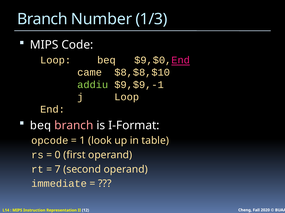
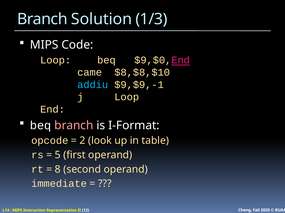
Number: Number -> Solution (102, 19)
addiu colour: light green -> light blue (93, 85)
1: 1 -> 2 (82, 141)
0: 0 -> 5 (58, 155)
7: 7 -> 8 (58, 170)
